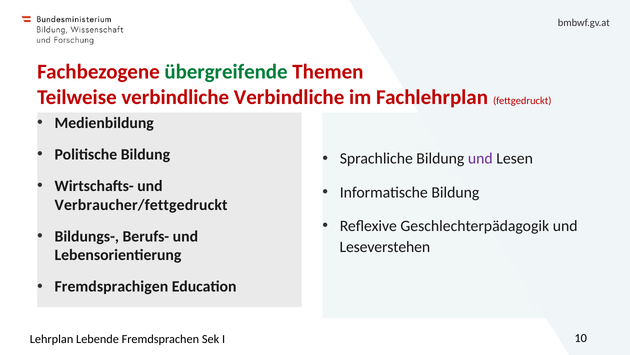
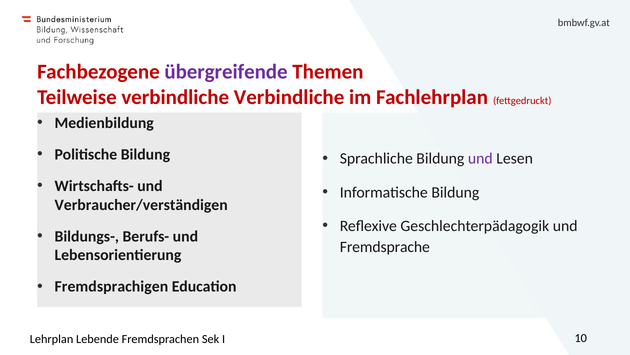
übergreifende colour: green -> purple (226, 72)
Verbraucher/fettgedruckt: Verbraucher/fettgedruckt -> Verbraucher/verständigen (141, 205)
Leseverstehen: Leseverstehen -> Fremdsprache (385, 246)
